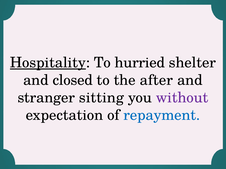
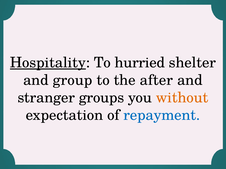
closed: closed -> group (73, 80)
sitting: sitting -> groups (102, 98)
without colour: purple -> orange (182, 98)
